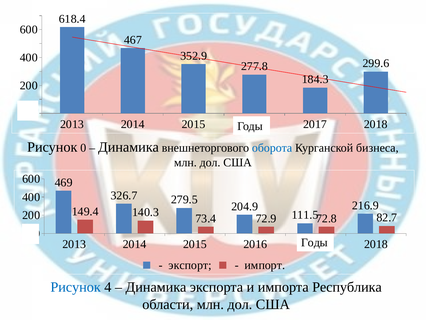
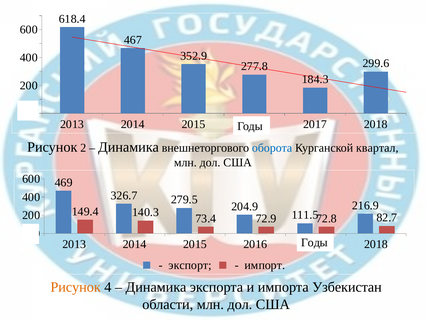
Рисунок 0: 0 -> 2 (83, 148)
бизнеса: бизнеса -> квартал (377, 148)
Рисунок colour: blue -> orange (76, 287)
Республика: Республика -> Узбекистан (347, 287)
